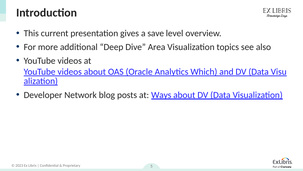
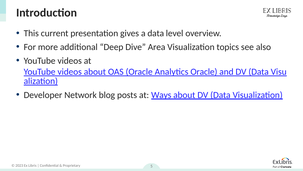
a save: save -> data (156, 33)
Analytics Which: Which -> Oracle (204, 72)
